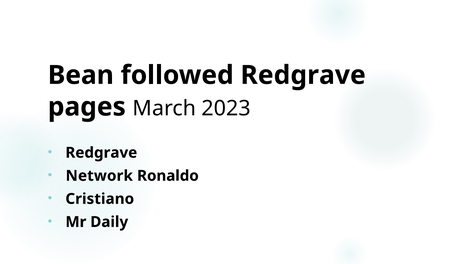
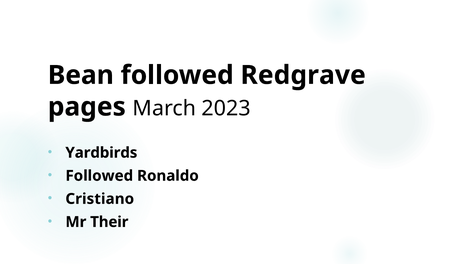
Redgrave: Redgrave -> Yardbirds (101, 152)
Network: Network -> Followed (99, 175)
Daily: Daily -> Their (109, 221)
